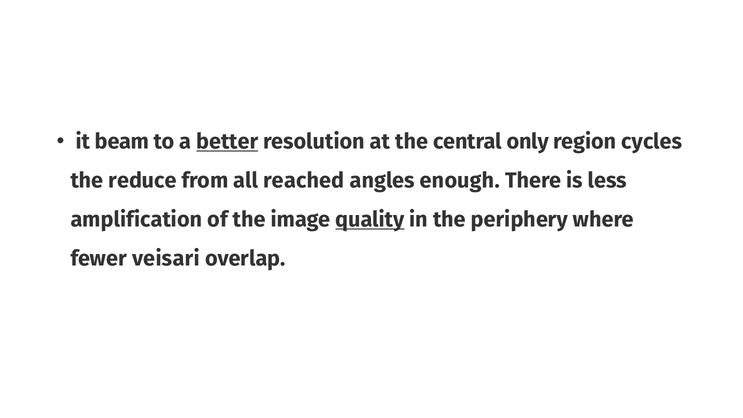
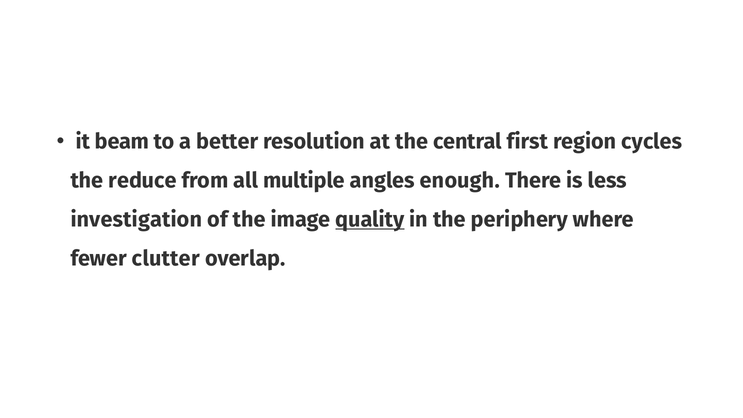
better underline: present -> none (227, 142)
only: only -> first (528, 142)
reached: reached -> multiple (304, 181)
amplification: amplification -> investigation (136, 220)
veisari: veisari -> clutter (166, 259)
